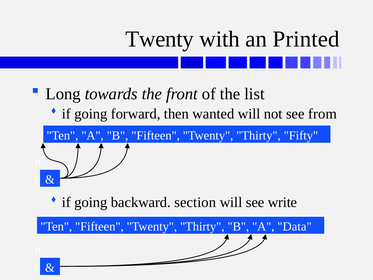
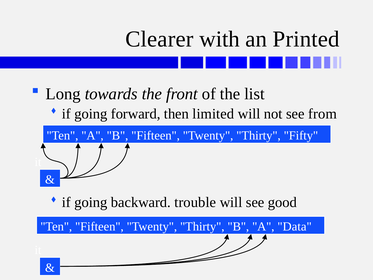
Twenty: Twenty -> Clearer (159, 39)
wanted: wanted -> limited (213, 114)
section: section -> trouble (195, 202)
write: write -> good (282, 202)
